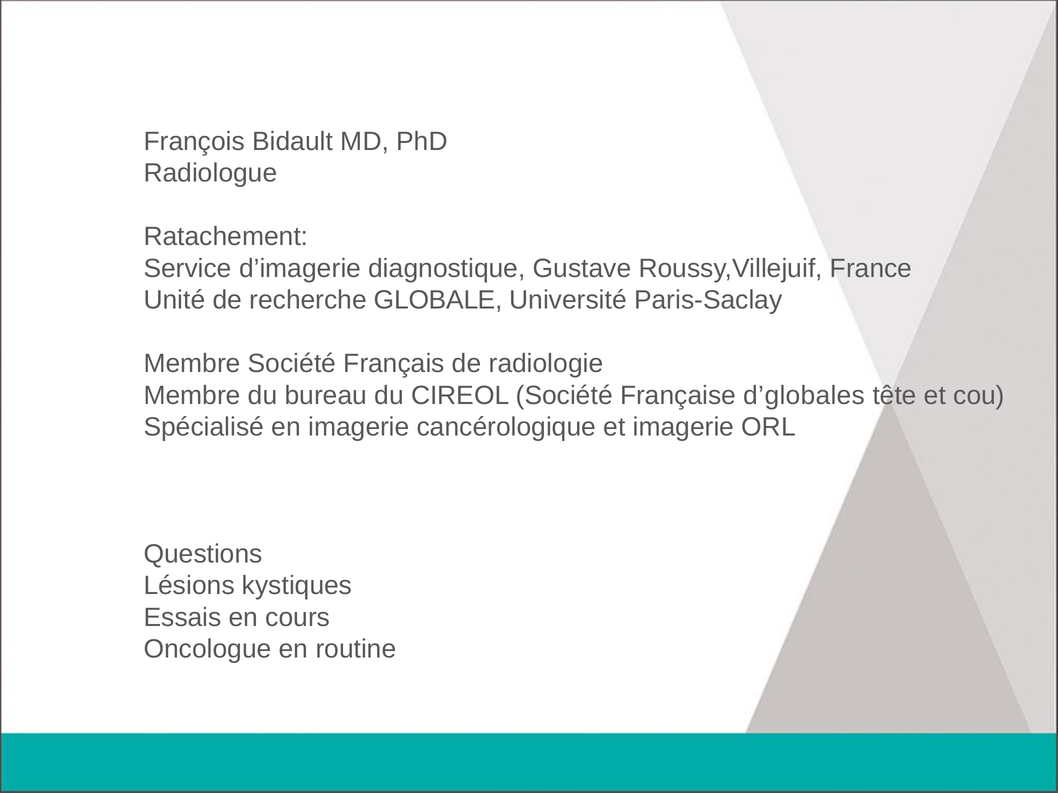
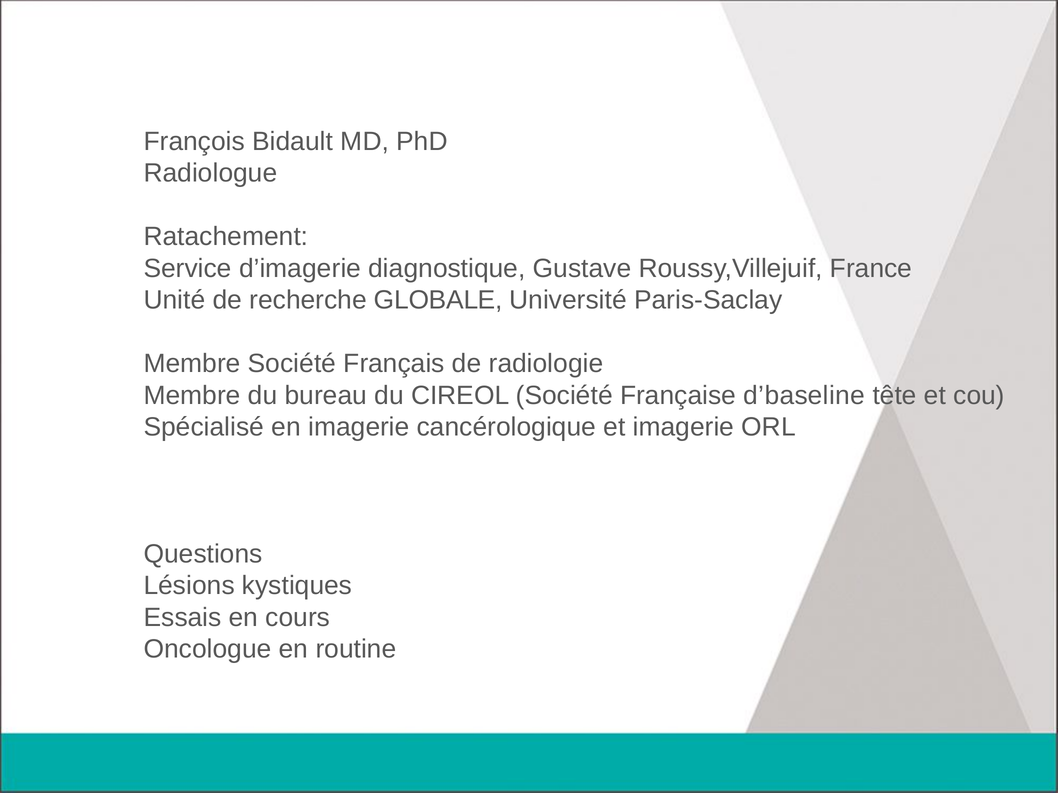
d’globales: d’globales -> d’baseline (804, 396)
